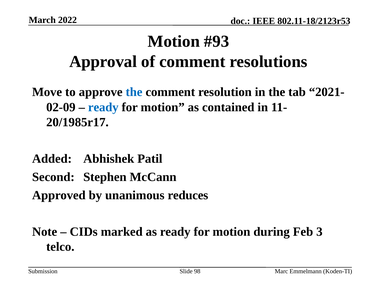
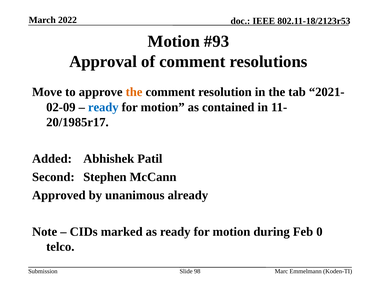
the colour: blue -> orange (134, 92)
reduces: reduces -> already (188, 195)
3: 3 -> 0 (319, 232)
